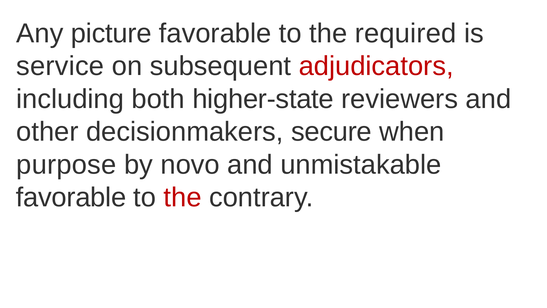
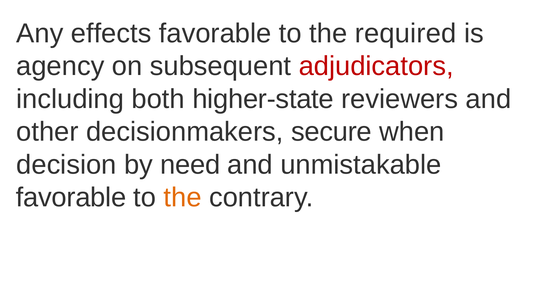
picture: picture -> effects (111, 33)
service: service -> agency (60, 66)
purpose: purpose -> decision (66, 165)
novo: novo -> need (190, 165)
the colour: red -> orange (183, 197)
